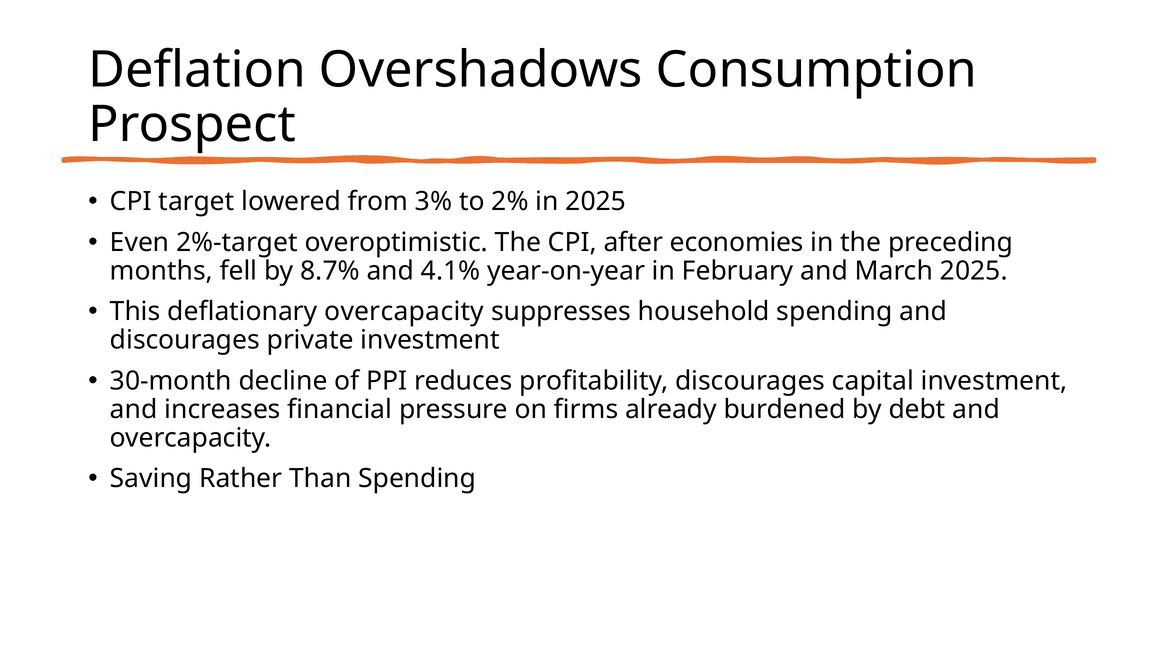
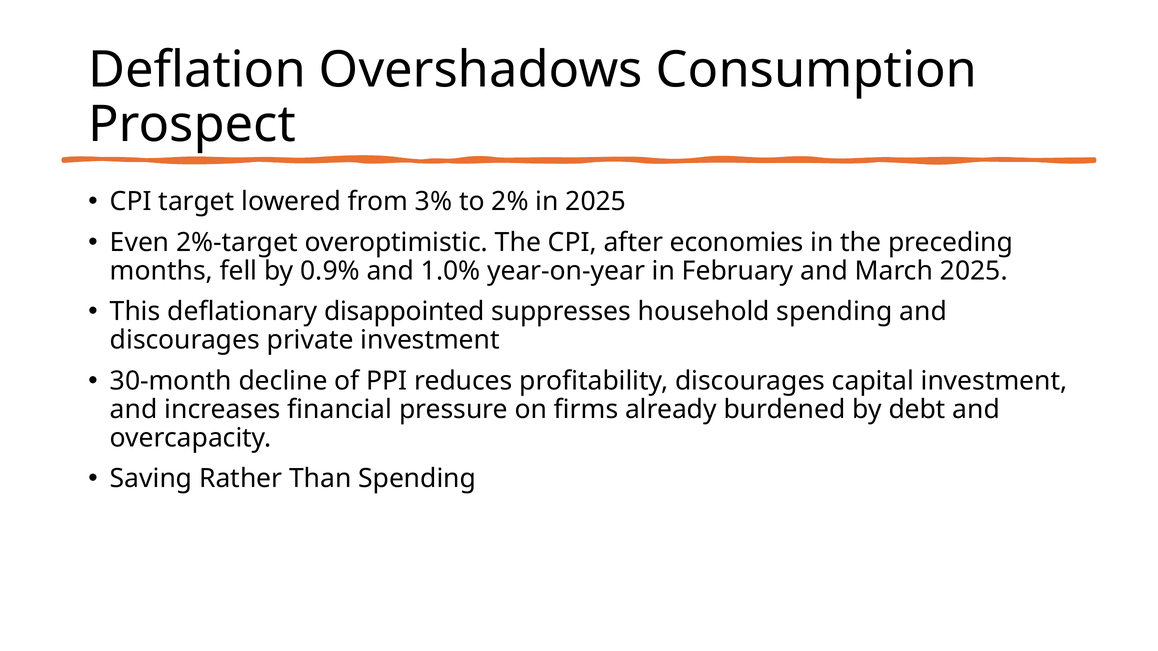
8.7%: 8.7% -> 0.9% (330, 271)
4.1%: 4.1% -> 1.0% (451, 271)
deflationary overcapacity: overcapacity -> disappointed (404, 312)
